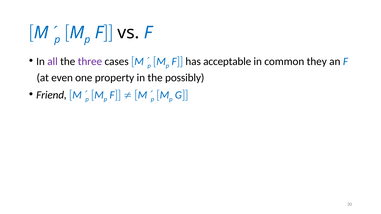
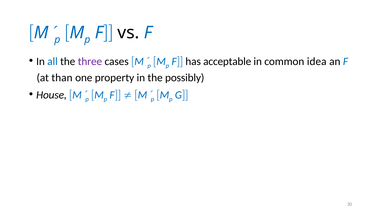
all colour: purple -> blue (52, 61)
they: they -> idea (317, 61)
even: even -> than (62, 78)
Friend: Friend -> House (51, 95)
